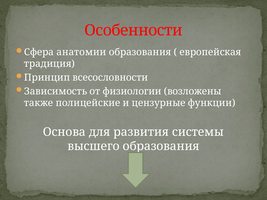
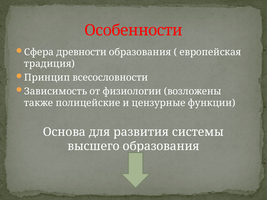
анатомии: анатомии -> древности (81, 52)
